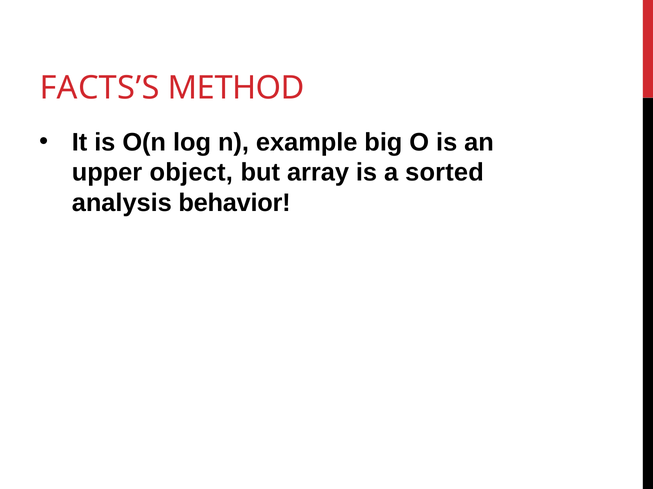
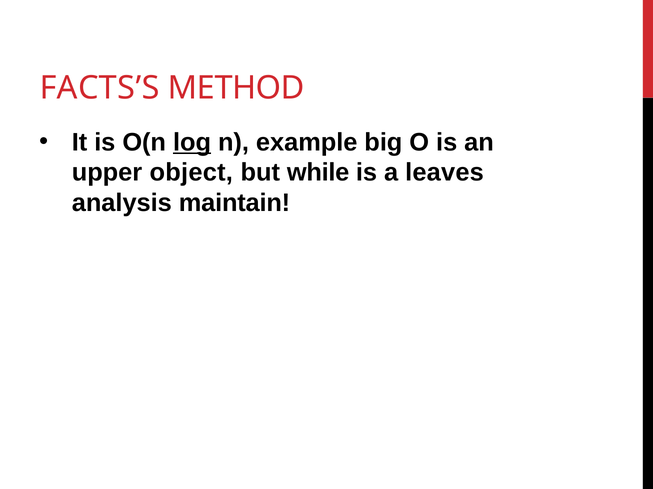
log underline: none -> present (192, 142)
array: array -> while (318, 173)
sorted: sorted -> leaves (445, 173)
behavior: behavior -> maintain (234, 203)
